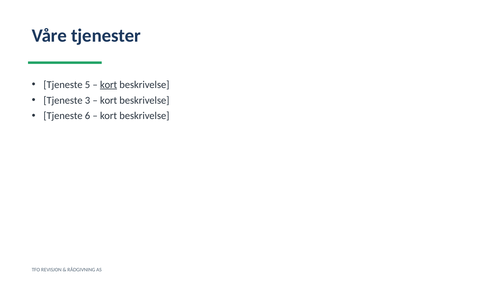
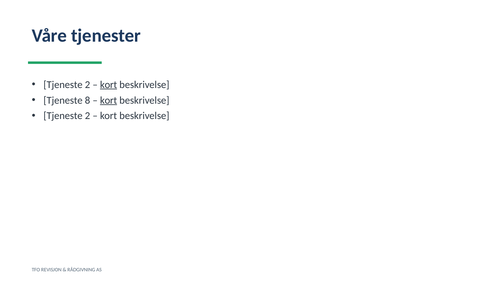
5: 5 -> 2 (87, 85)
3: 3 -> 8 (87, 100)
kort underline: none -> present (109, 100)
6: 6 -> 2 (87, 116)
